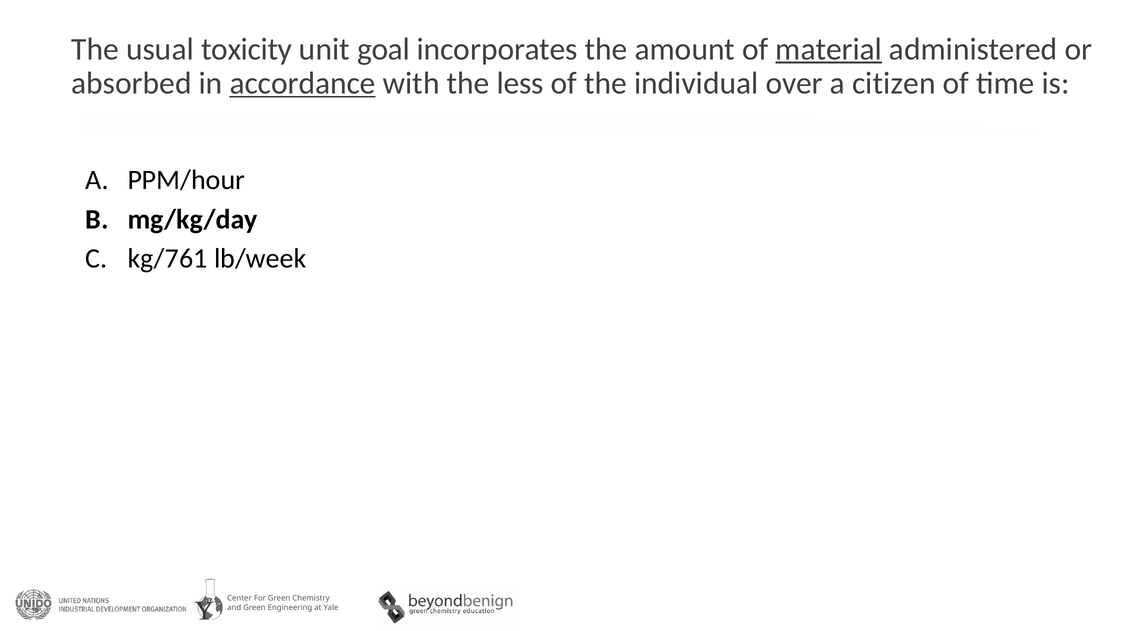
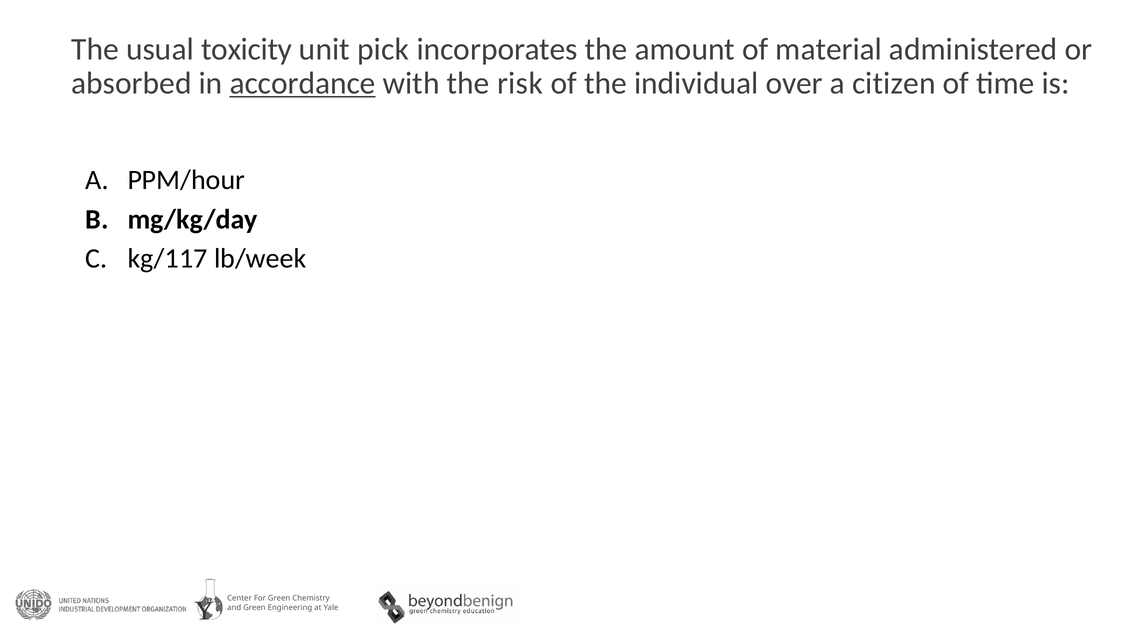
goal: goal -> pick (383, 49)
material underline: present -> none (829, 49)
less: less -> risk (520, 83)
kg/761: kg/761 -> kg/117 (168, 258)
